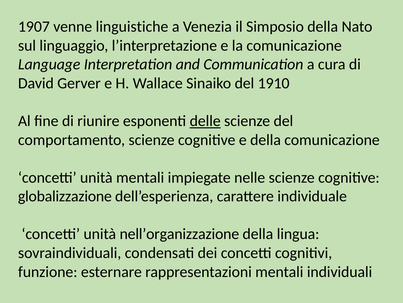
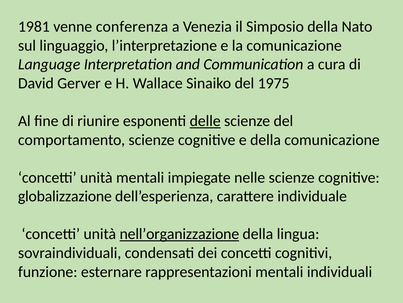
1907: 1907 -> 1981 (34, 27)
linguistiche: linguistiche -> conferenza (132, 27)
1910: 1910 -> 1975 (274, 83)
nell’organizzazione underline: none -> present (179, 234)
